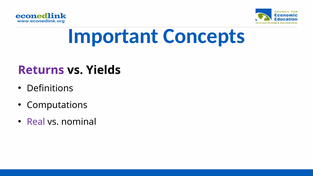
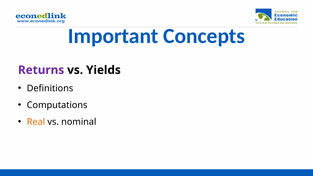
Real colour: purple -> orange (36, 122)
